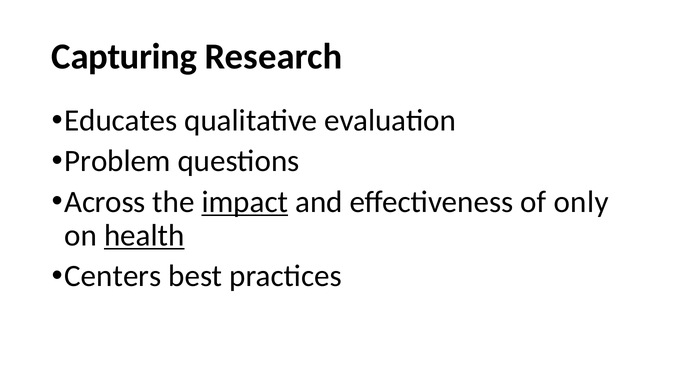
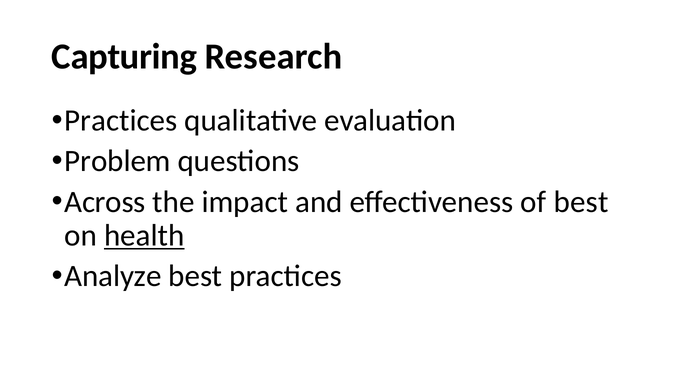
Educates: Educates -> Practices (121, 121)
impact underline: present -> none (245, 202)
of only: only -> best (581, 202)
Centers: Centers -> Analyze (113, 276)
